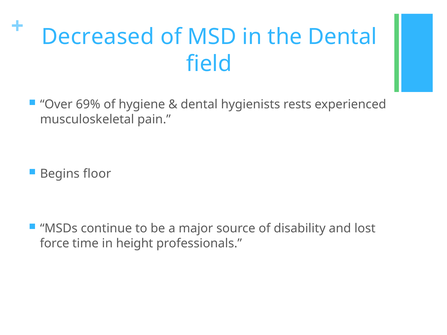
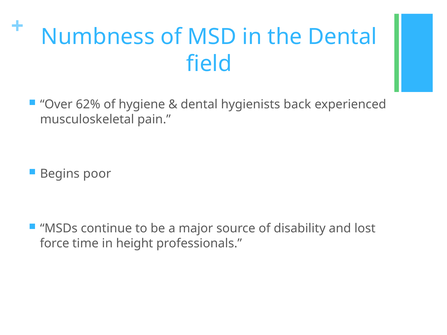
Decreased: Decreased -> Numbness (98, 37)
69%: 69% -> 62% (88, 104)
rests: rests -> back (297, 104)
floor: floor -> poor (97, 174)
